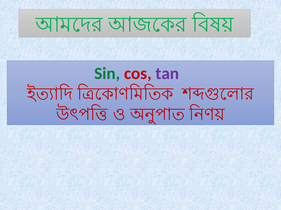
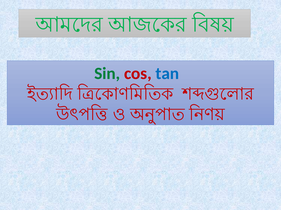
tan colour: purple -> blue (167, 74)
